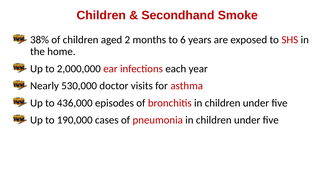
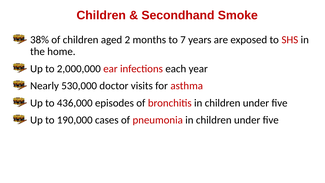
6: 6 -> 7 (183, 40)
